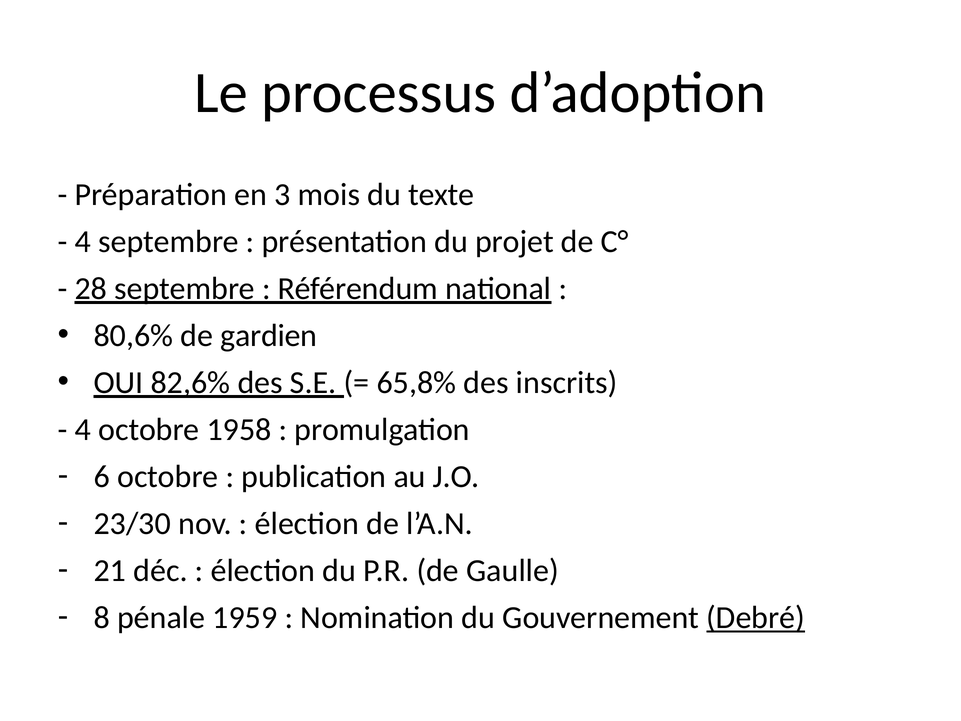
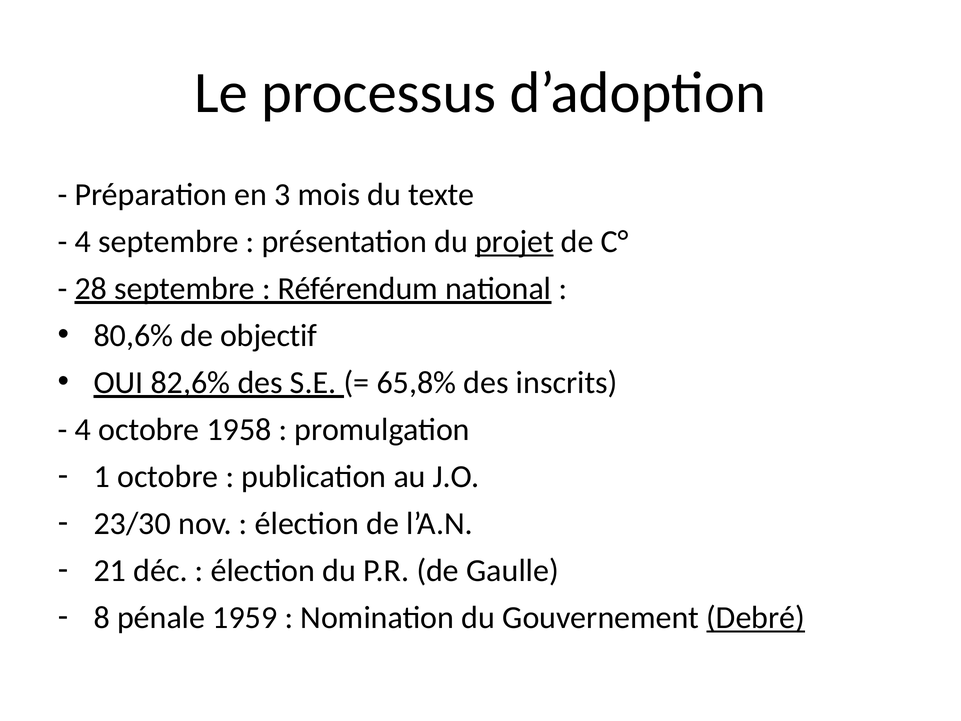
projet underline: none -> present (514, 241)
gardien: gardien -> objectif (269, 335)
6: 6 -> 1 (102, 476)
